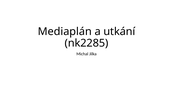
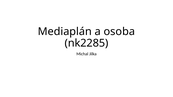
utkání: utkání -> osoba (119, 32)
